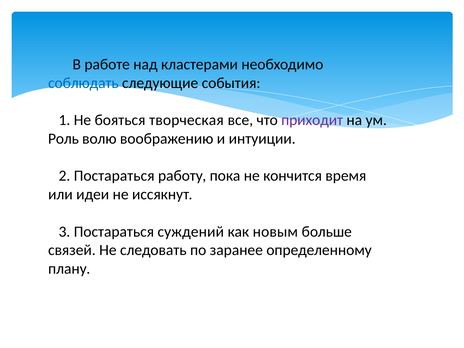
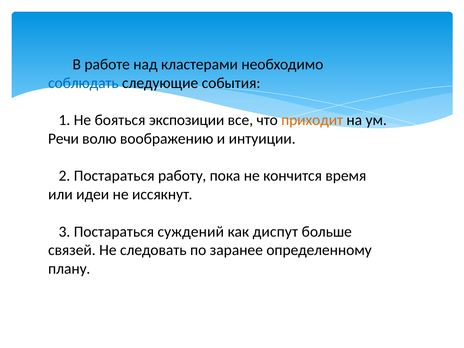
творческая: творческая -> экспозиции (187, 120)
приходит colour: purple -> orange (312, 120)
Роль: Роль -> Речи (63, 139)
новым: новым -> диспут (275, 232)
